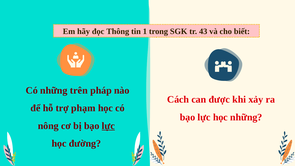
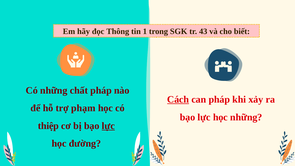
trên: trên -> chất (79, 90)
Cách underline: none -> present (178, 99)
can được: được -> pháp (219, 99)
nông: nông -> thiệp (48, 126)
